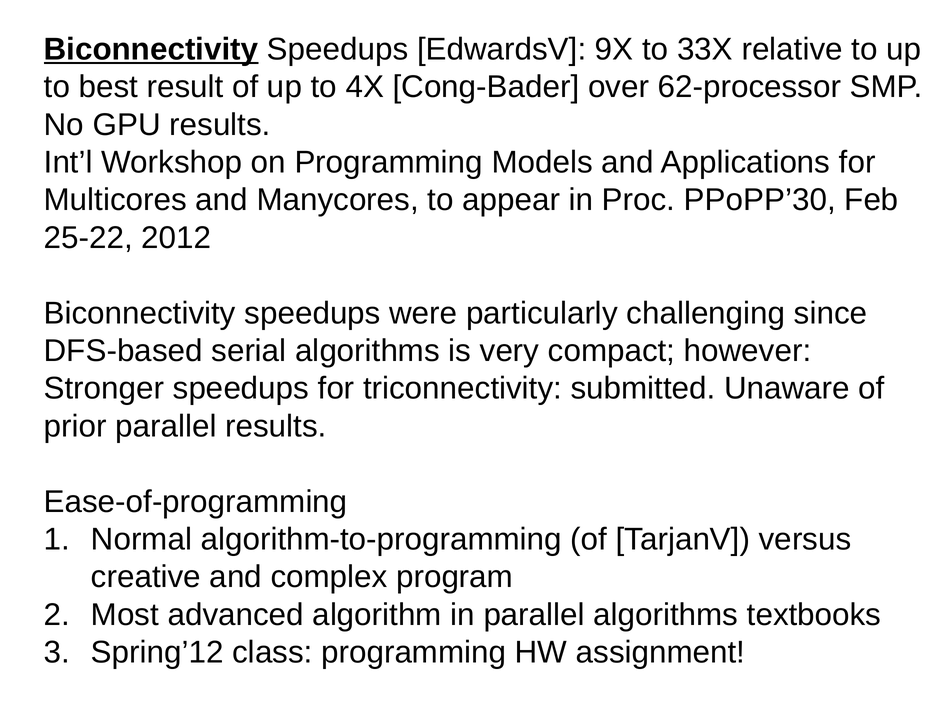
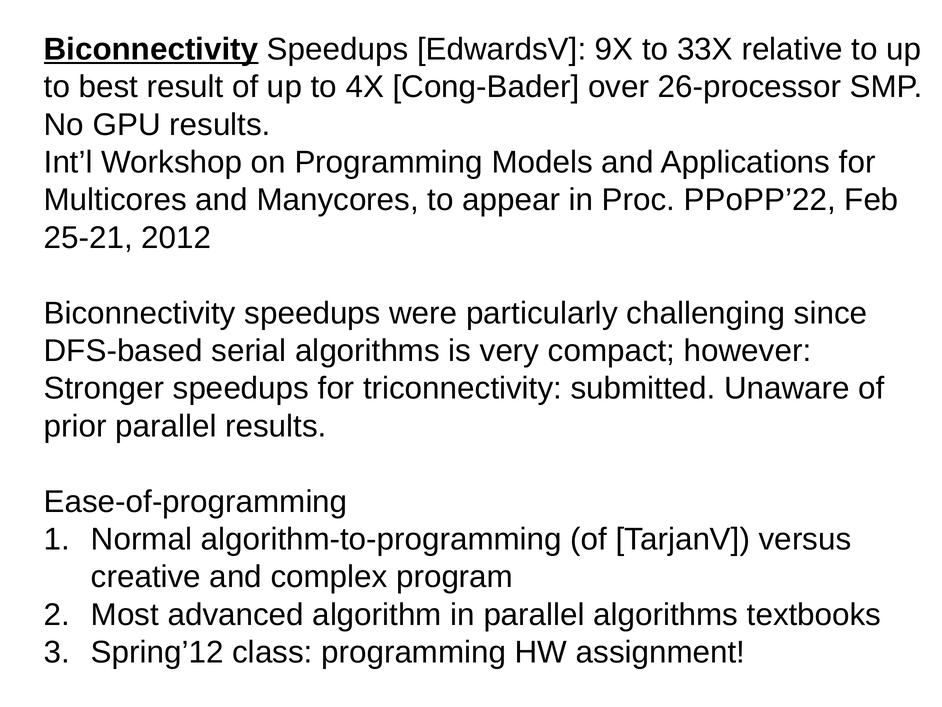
62-processor: 62-processor -> 26-processor (749, 87)
PPoPP’30: PPoPP’30 -> PPoPP’22 (760, 200)
25-22: 25-22 -> 25-21 (88, 238)
